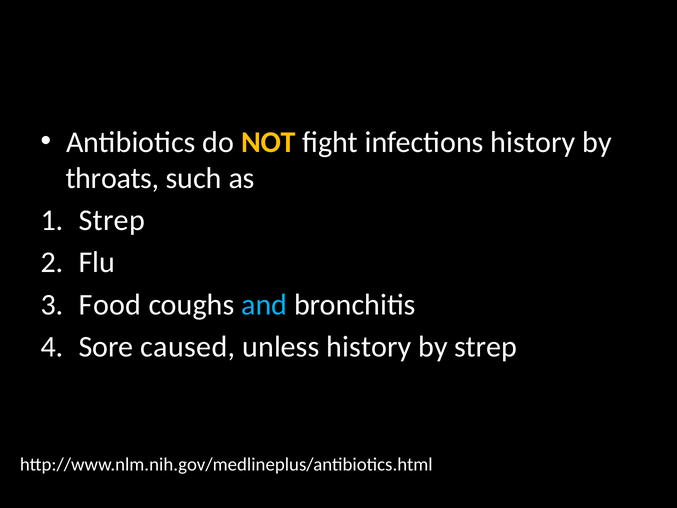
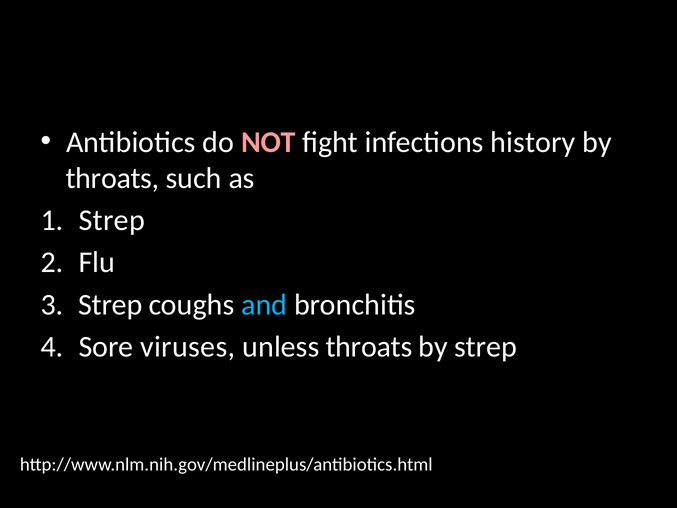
NOT colour: yellow -> pink (268, 142)
Food: Food -> Strep (110, 305)
caused: caused -> viruses (188, 347)
unless history: history -> throats (369, 347)
